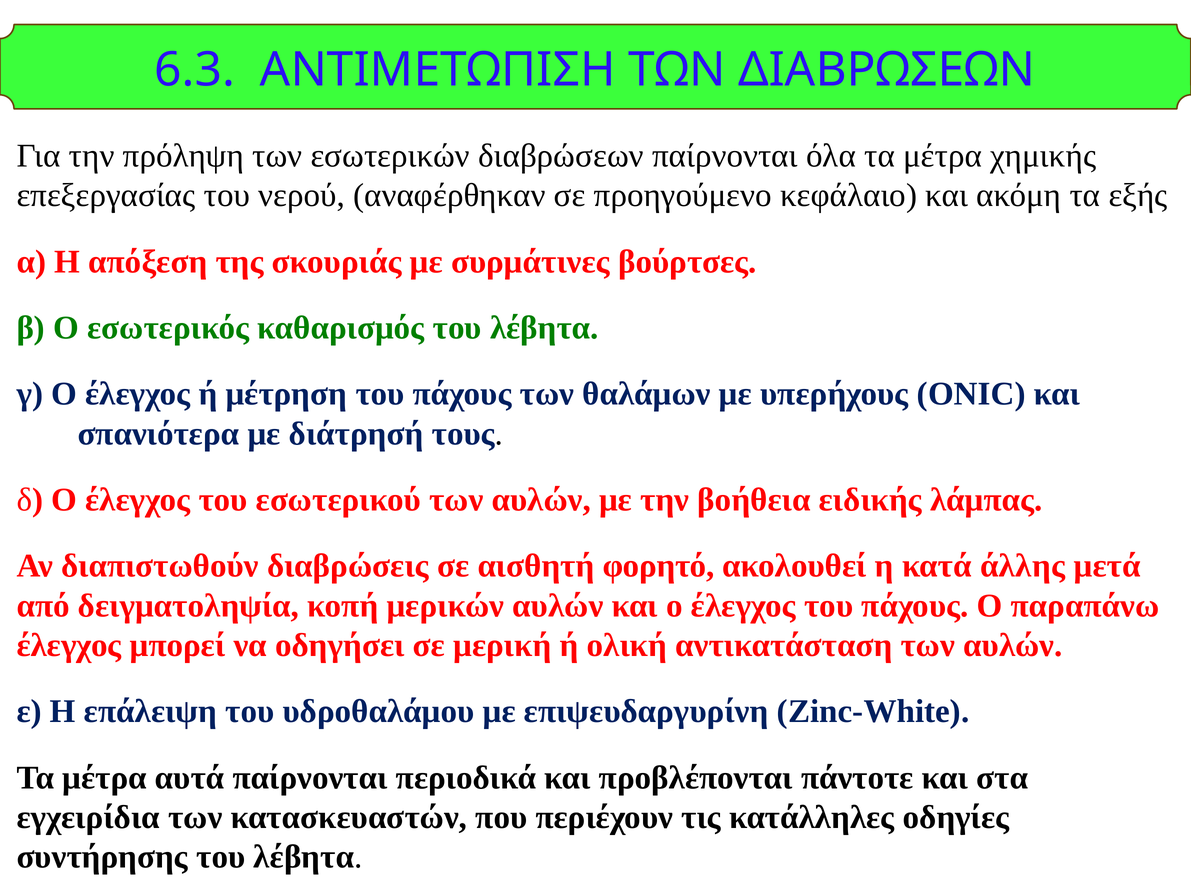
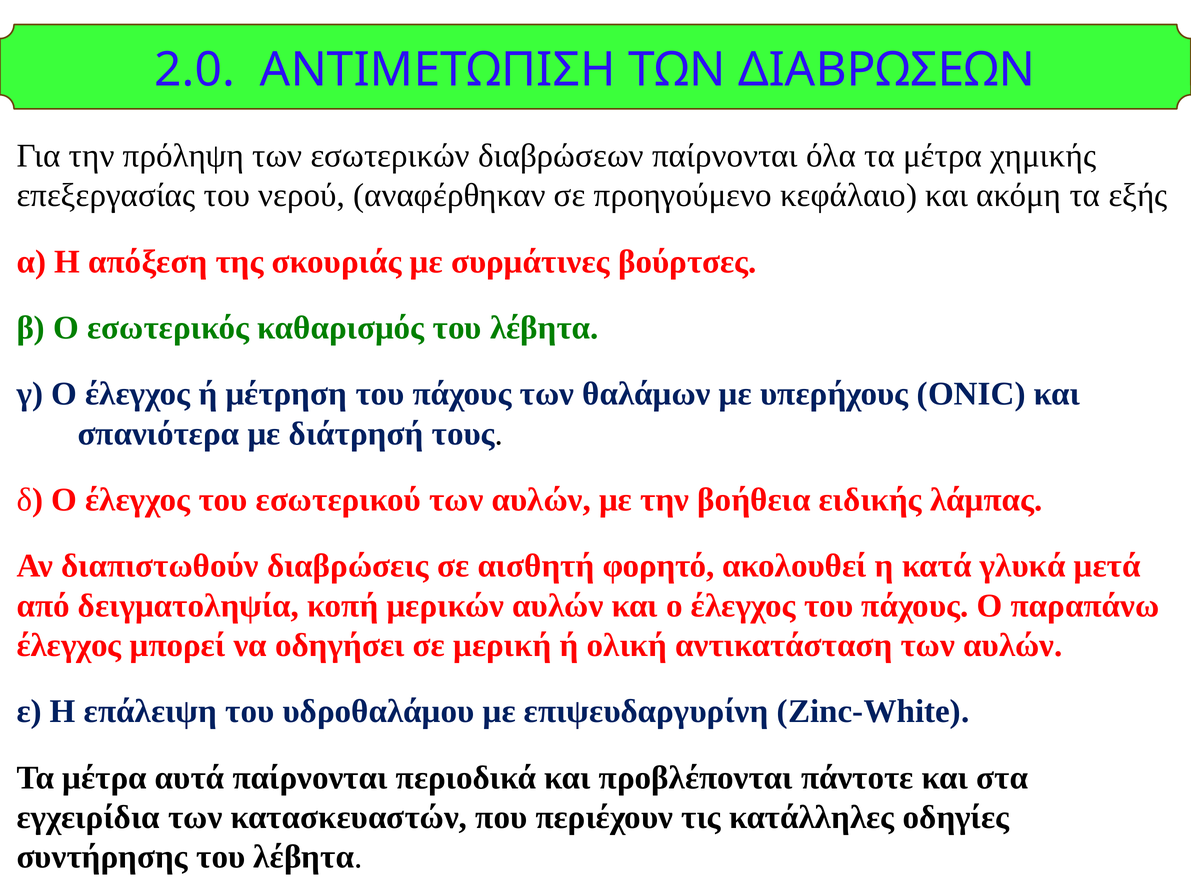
6.3: 6.3 -> 2.0 (195, 70)
άλλης: άλλης -> γλυκά (1023, 566)
